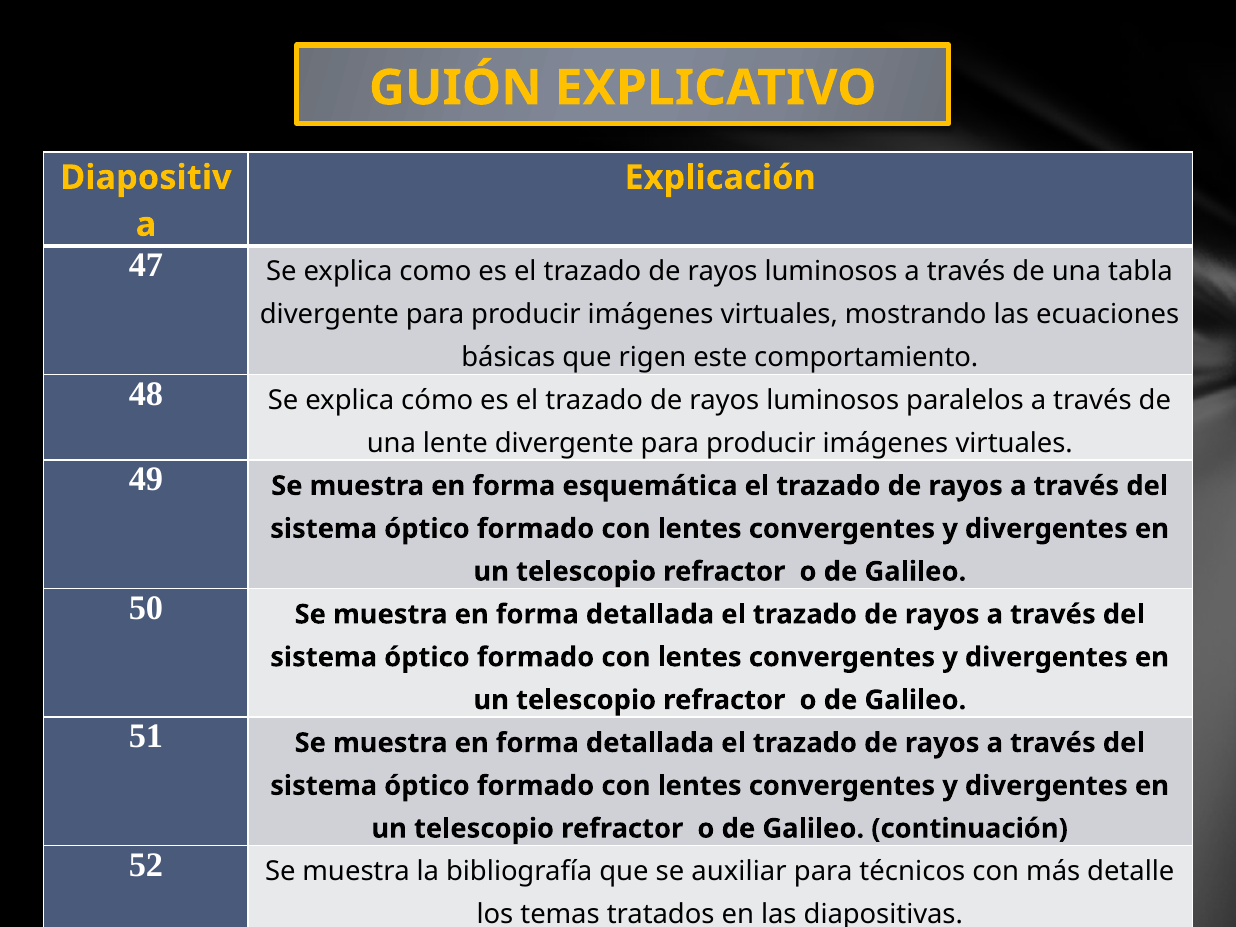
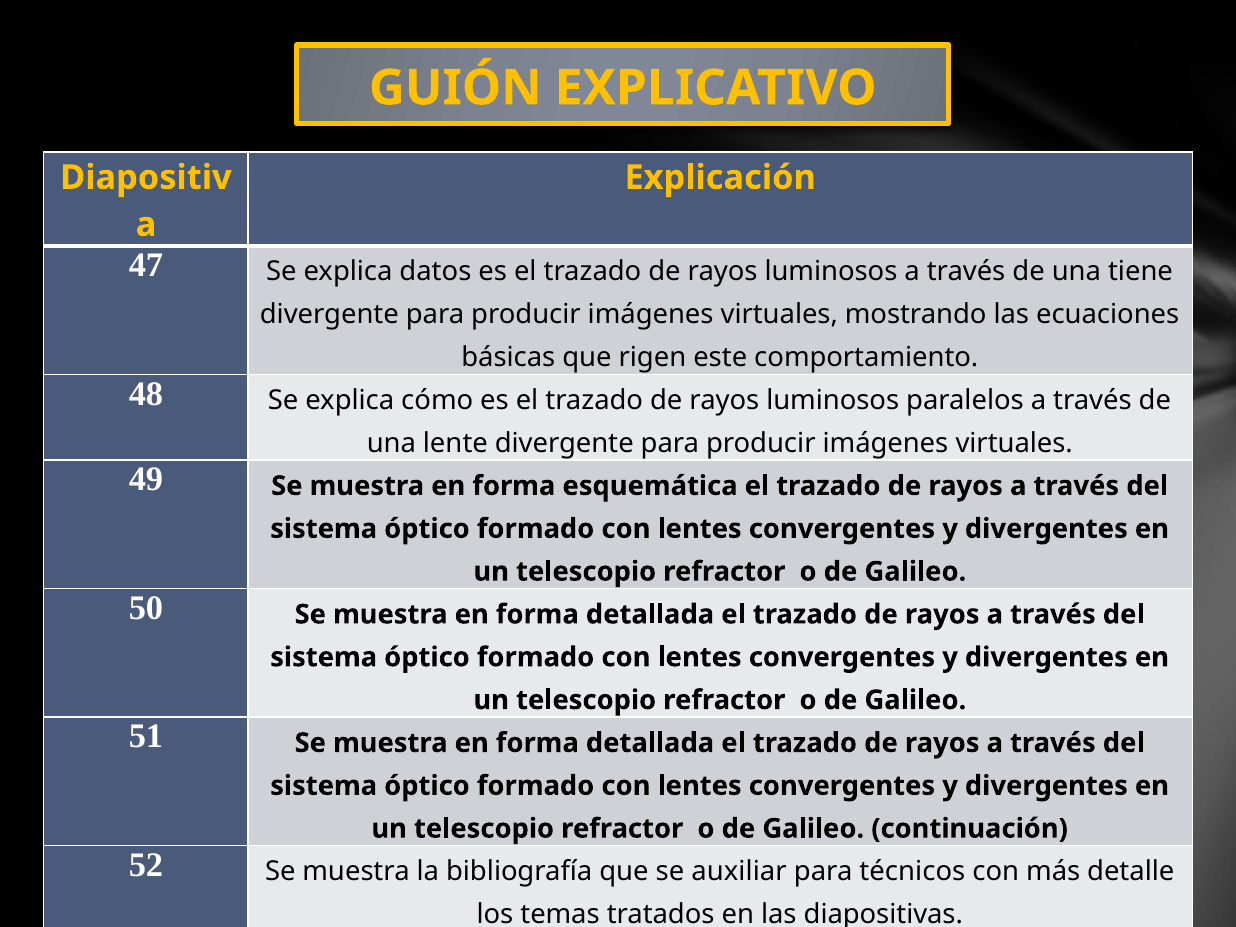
como: como -> datos (435, 272)
tabla: tabla -> tiene (1141, 272)
